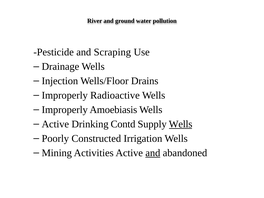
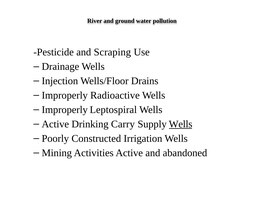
Amoebiasis: Amoebiasis -> Leptospiral (113, 110)
Contd: Contd -> Carry (123, 124)
and underline: present -> none (153, 153)
